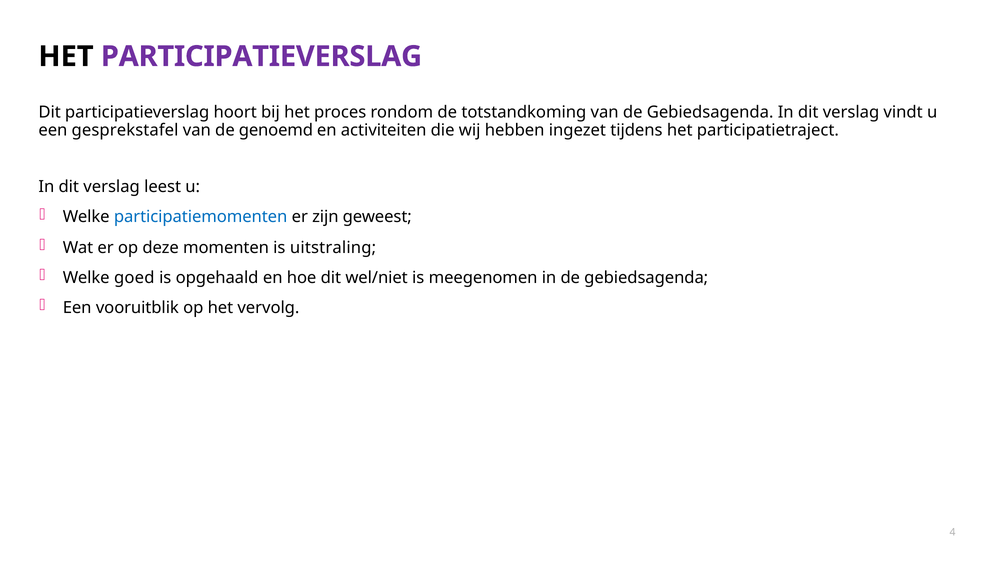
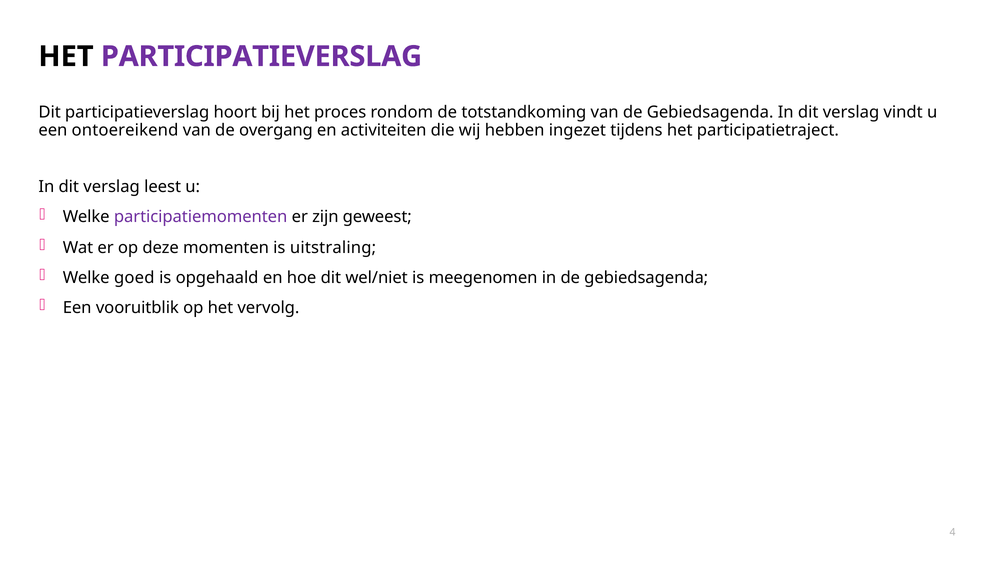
gesprekstafel: gesprekstafel -> ontoereikend (125, 130)
genoemd: genoemd -> overgang (276, 130)
participatiemomenten colour: blue -> purple (201, 217)
